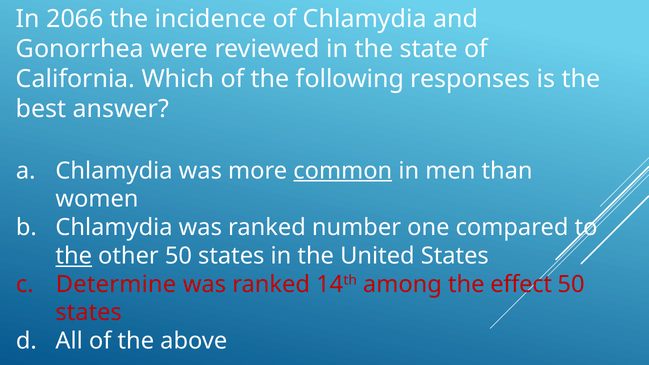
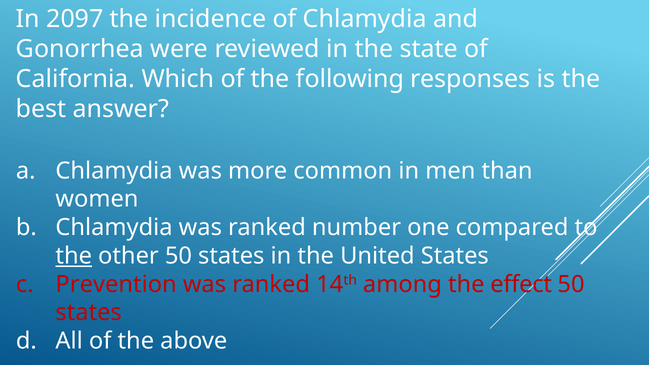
2066: 2066 -> 2097 (75, 19)
common underline: present -> none (343, 171)
Determine: Determine -> Prevention (116, 284)
